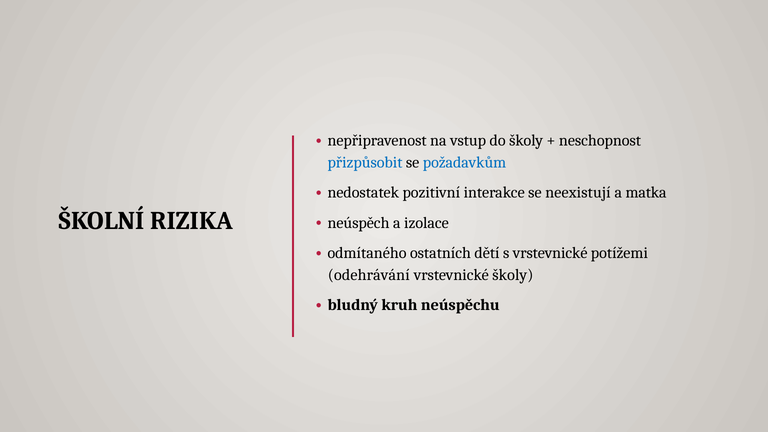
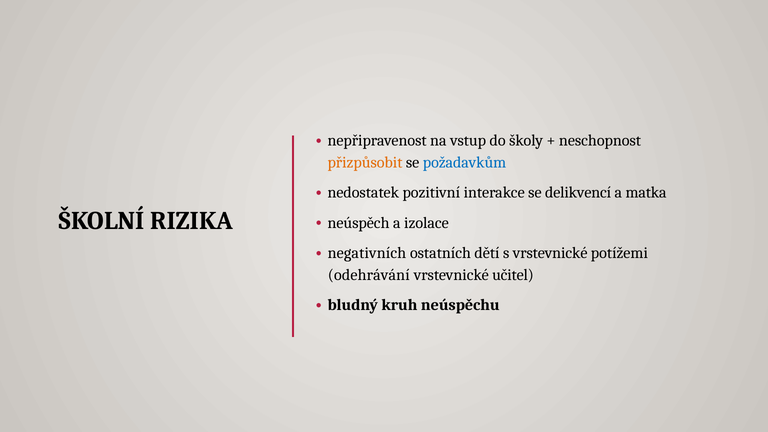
přizpůsobit colour: blue -> orange (365, 163)
neexistují: neexistují -> delikvencí (578, 193)
odmítaného: odmítaného -> negativních (367, 253)
vrstevnické školy: školy -> učitel (513, 275)
